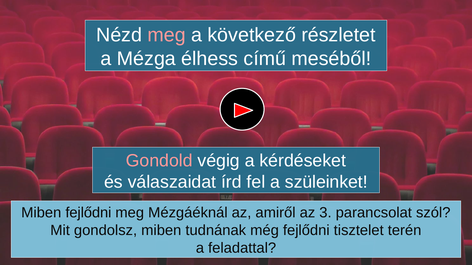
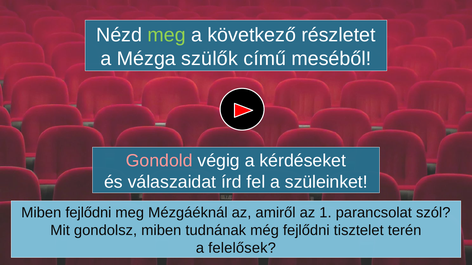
meg colour: pink -> light green (167, 35)
élhess: élhess -> szülők (210, 59)
3: 3 -> 1 (325, 213)
feladattal: feladattal -> felelősek (242, 248)
